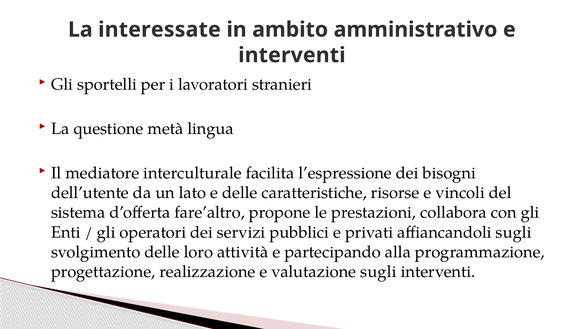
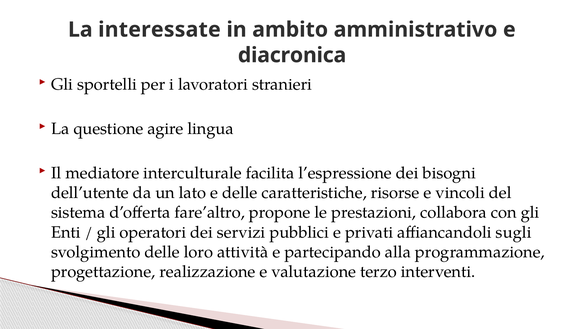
interventi: interventi -> diacronica (292, 55)
metà: metà -> agire (165, 128)
valutazione sugli: sugli -> terzo (379, 271)
